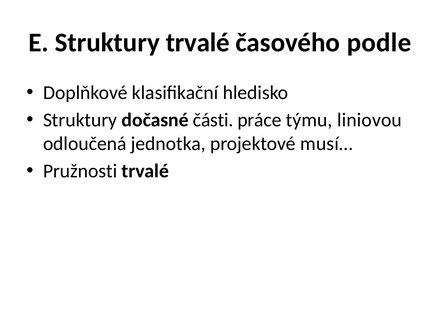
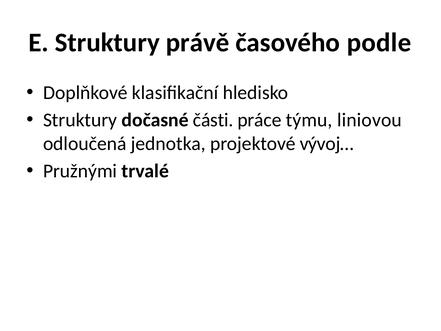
Struktury trvalé: trvalé -> právě (198, 43)
musí…: musí… -> vývoj… (327, 143)
Pružnosti: Pružnosti -> Pružnými (80, 171)
